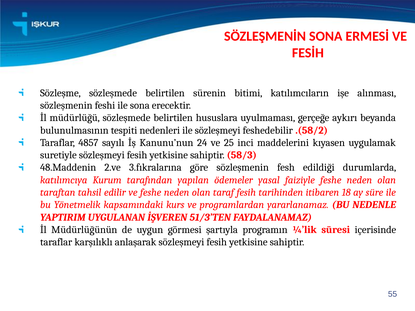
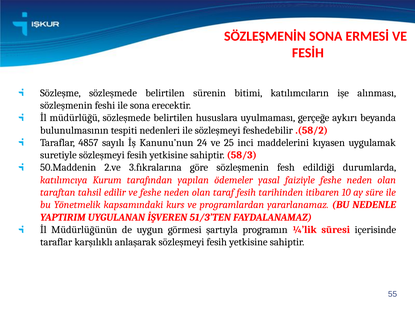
48.Maddenin: 48.Maddenin -> 50.Maddenin (68, 168)
18: 18 -> 10 (346, 193)
